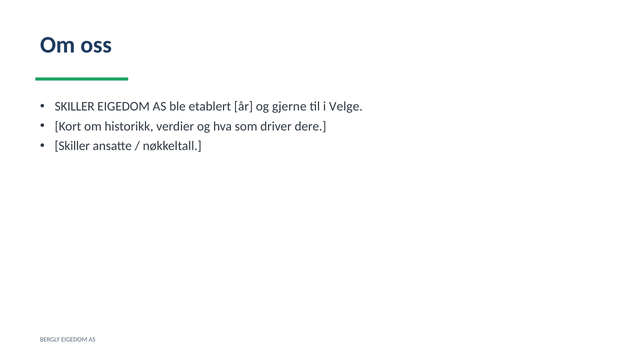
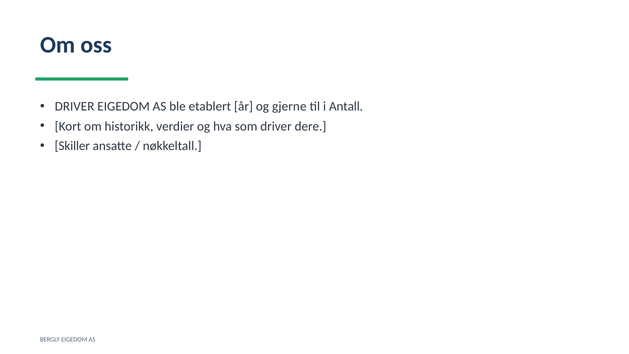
SKILLER: SKILLER -> DRIVER (75, 107)
Velge: Velge -> Antall (346, 107)
